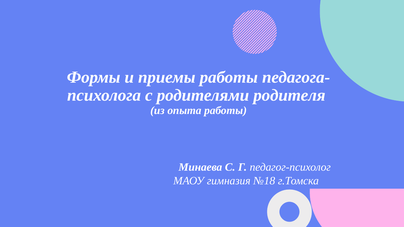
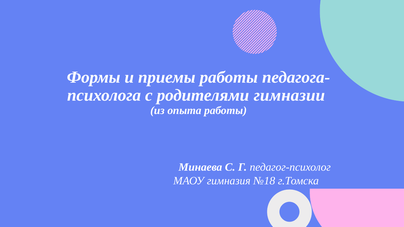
родителя: родителя -> гимназии (289, 95)
